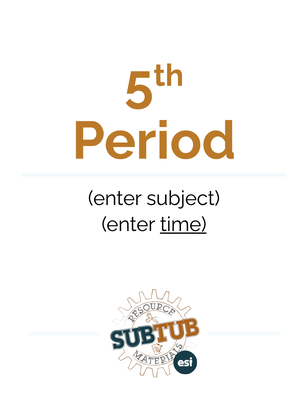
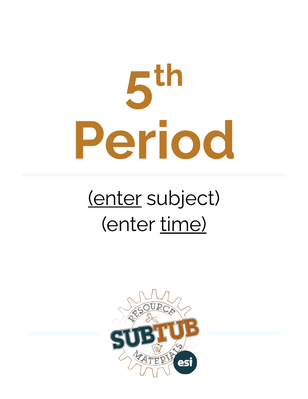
enter underline: none -> present (115, 198)
